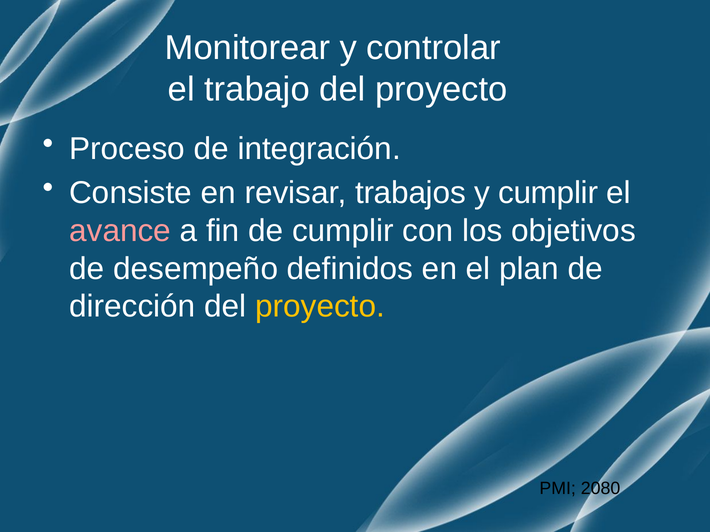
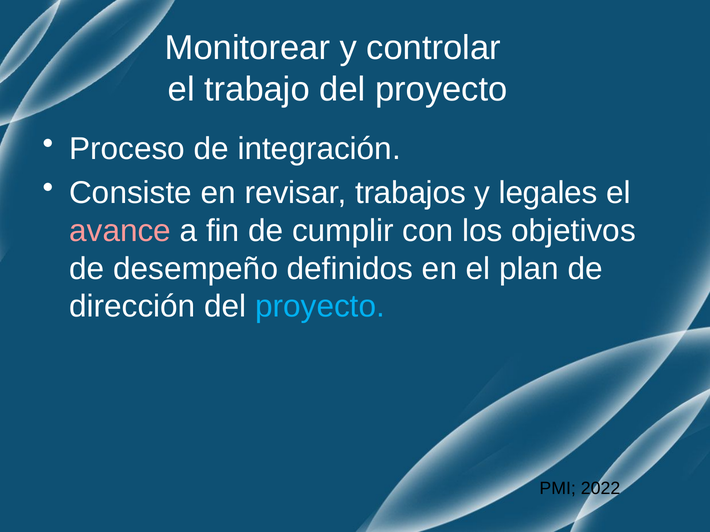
y cumplir: cumplir -> legales (548, 193)
proyecto colour: yellow -> light blue (320, 307)
2080: 2080 -> 2022 (601, 489)
